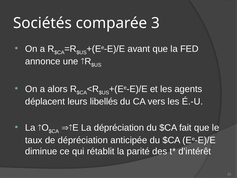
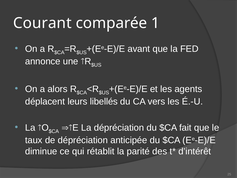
Sociétés: Sociétés -> Courant (42, 23)
3: 3 -> 1 (155, 23)
